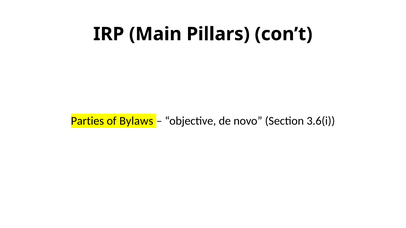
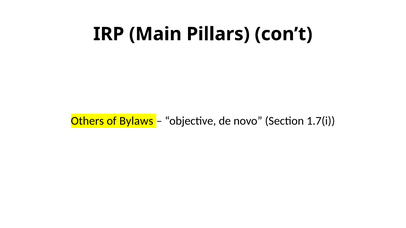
Parties: Parties -> Others (87, 121)
3.6(i: 3.6(i -> 1.7(i (321, 121)
